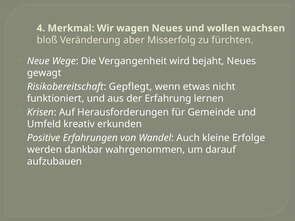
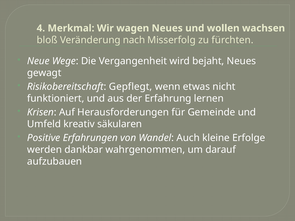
aber: aber -> nach (134, 40)
erkunden: erkunden -> säkularen (120, 124)
